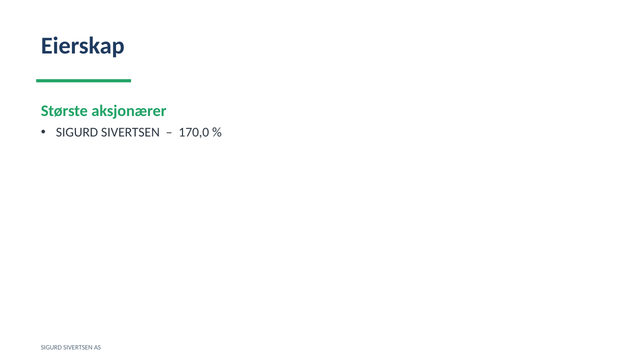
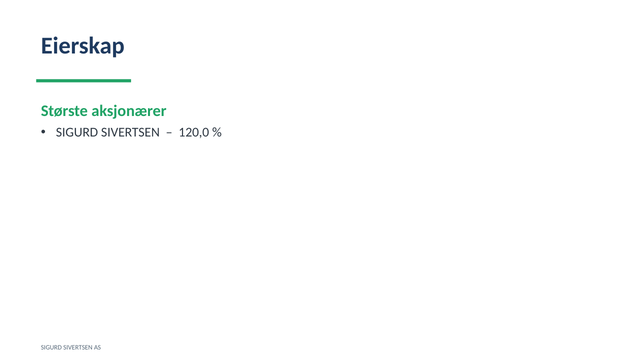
170,0: 170,0 -> 120,0 (194, 132)
